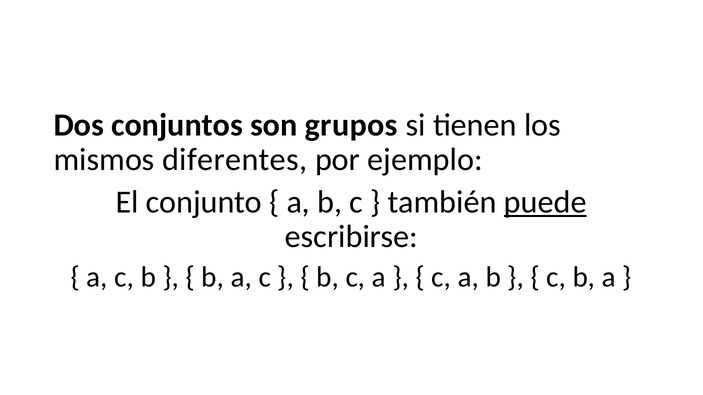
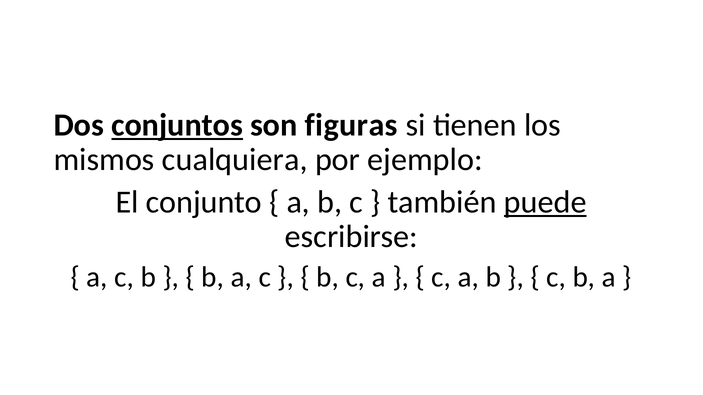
conjuntos underline: none -> present (177, 125)
grupos: grupos -> figuras (351, 125)
diferentes: diferentes -> cualquiera (235, 160)
